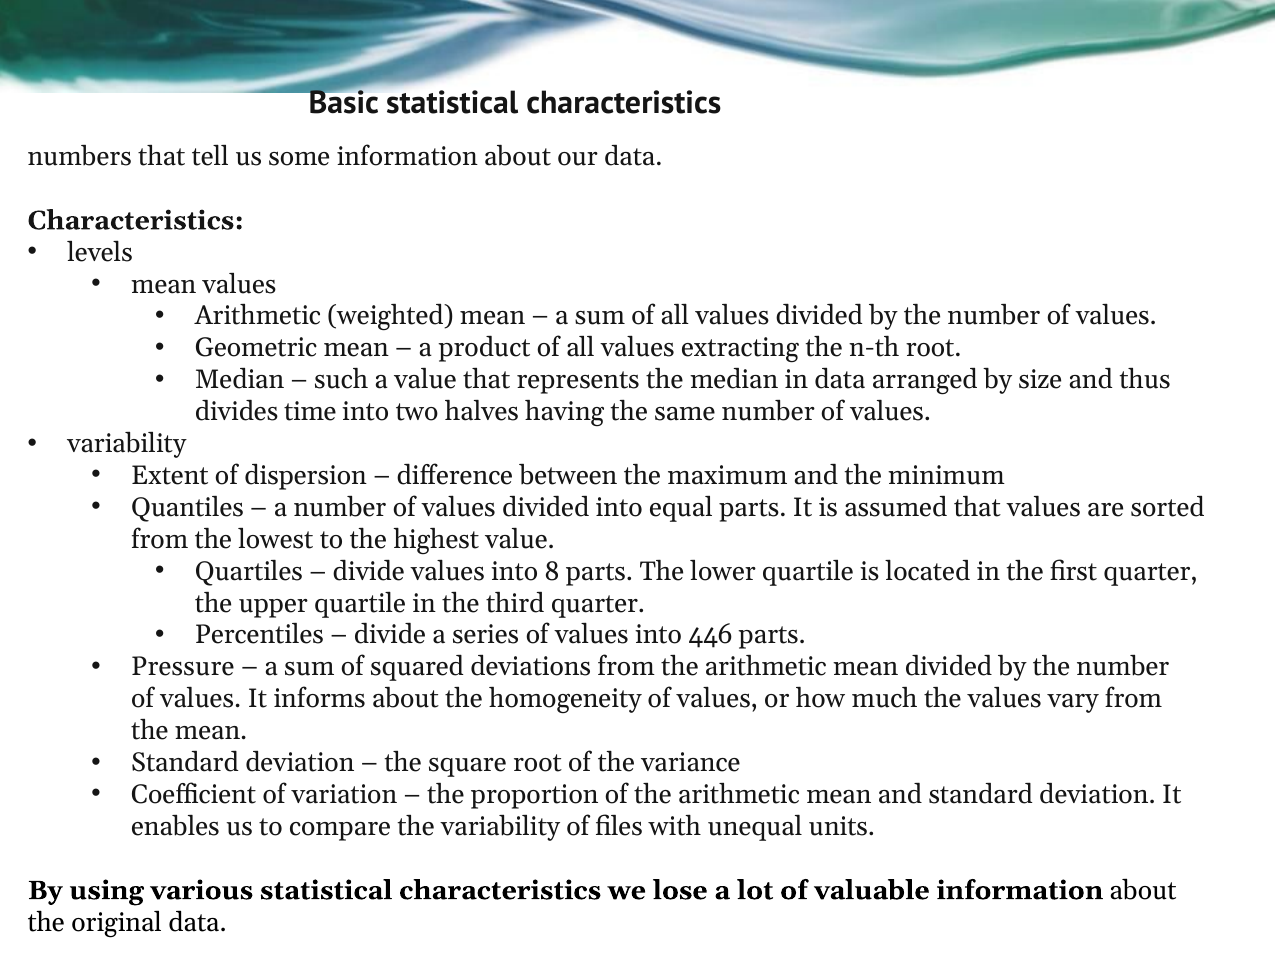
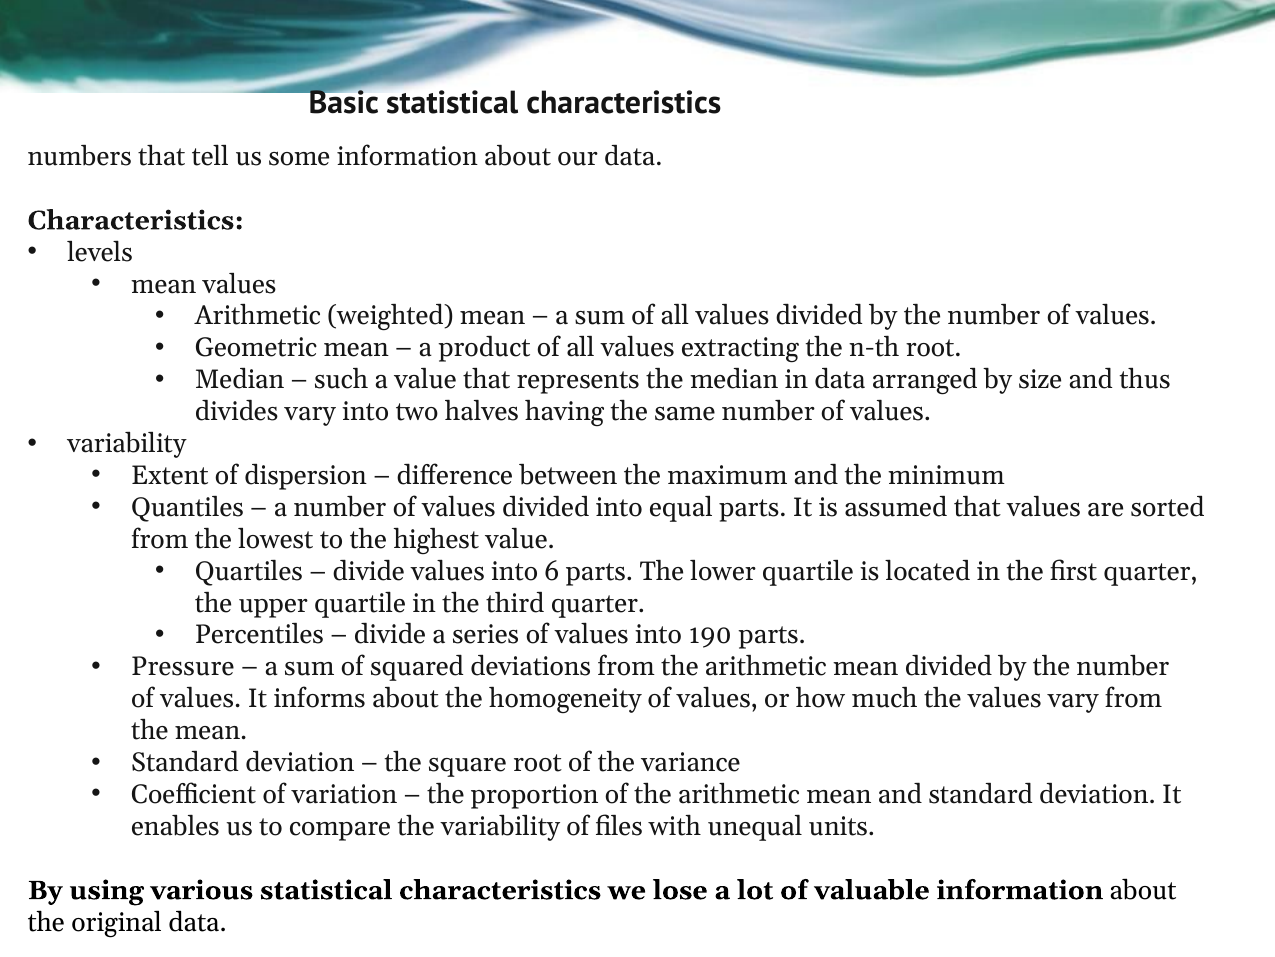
divides time: time -> vary (310, 412)
8: 8 -> 6 (552, 571)
446: 446 -> 190 (710, 635)
